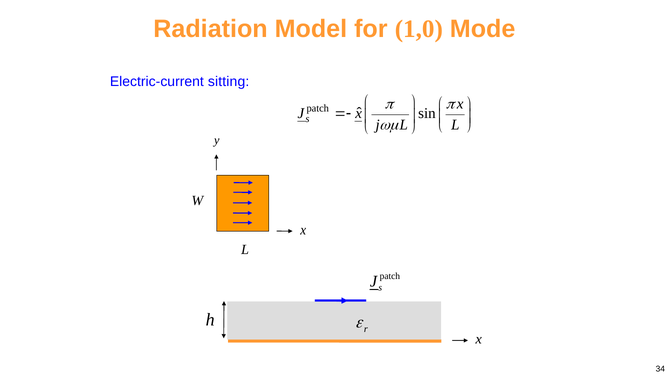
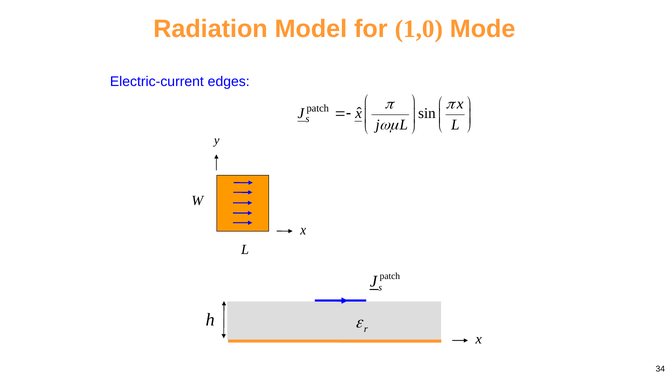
sitting: sitting -> edges (229, 81)
